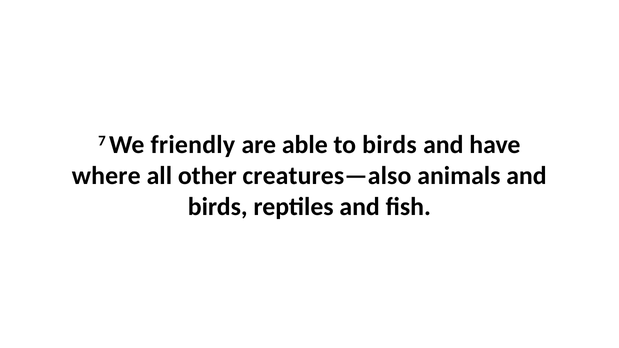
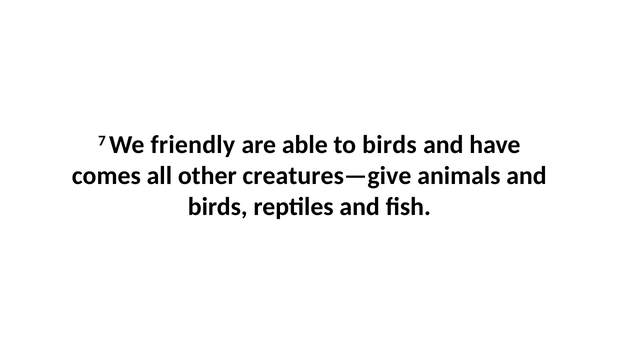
where: where -> comes (106, 176)
creatures—also: creatures—also -> creatures—give (327, 176)
